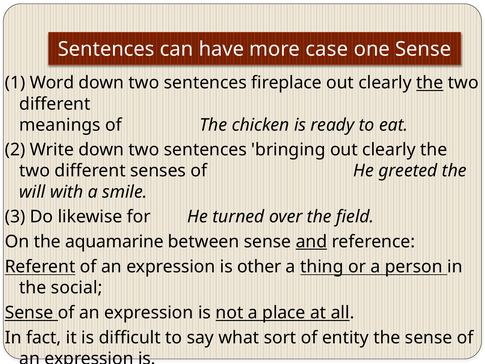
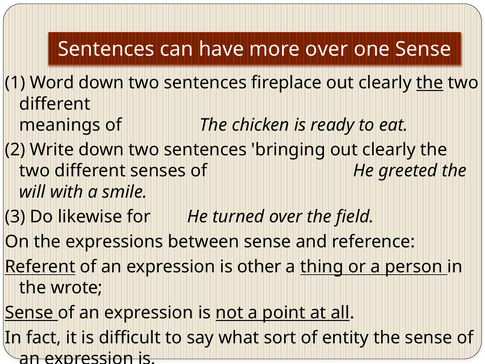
more case: case -> over (327, 49)
the aquamarine: aquamarine -> expressions (114, 242)
and underline: present -> none (311, 242)
social: social -> wrote (77, 288)
place: place -> point (284, 312)
